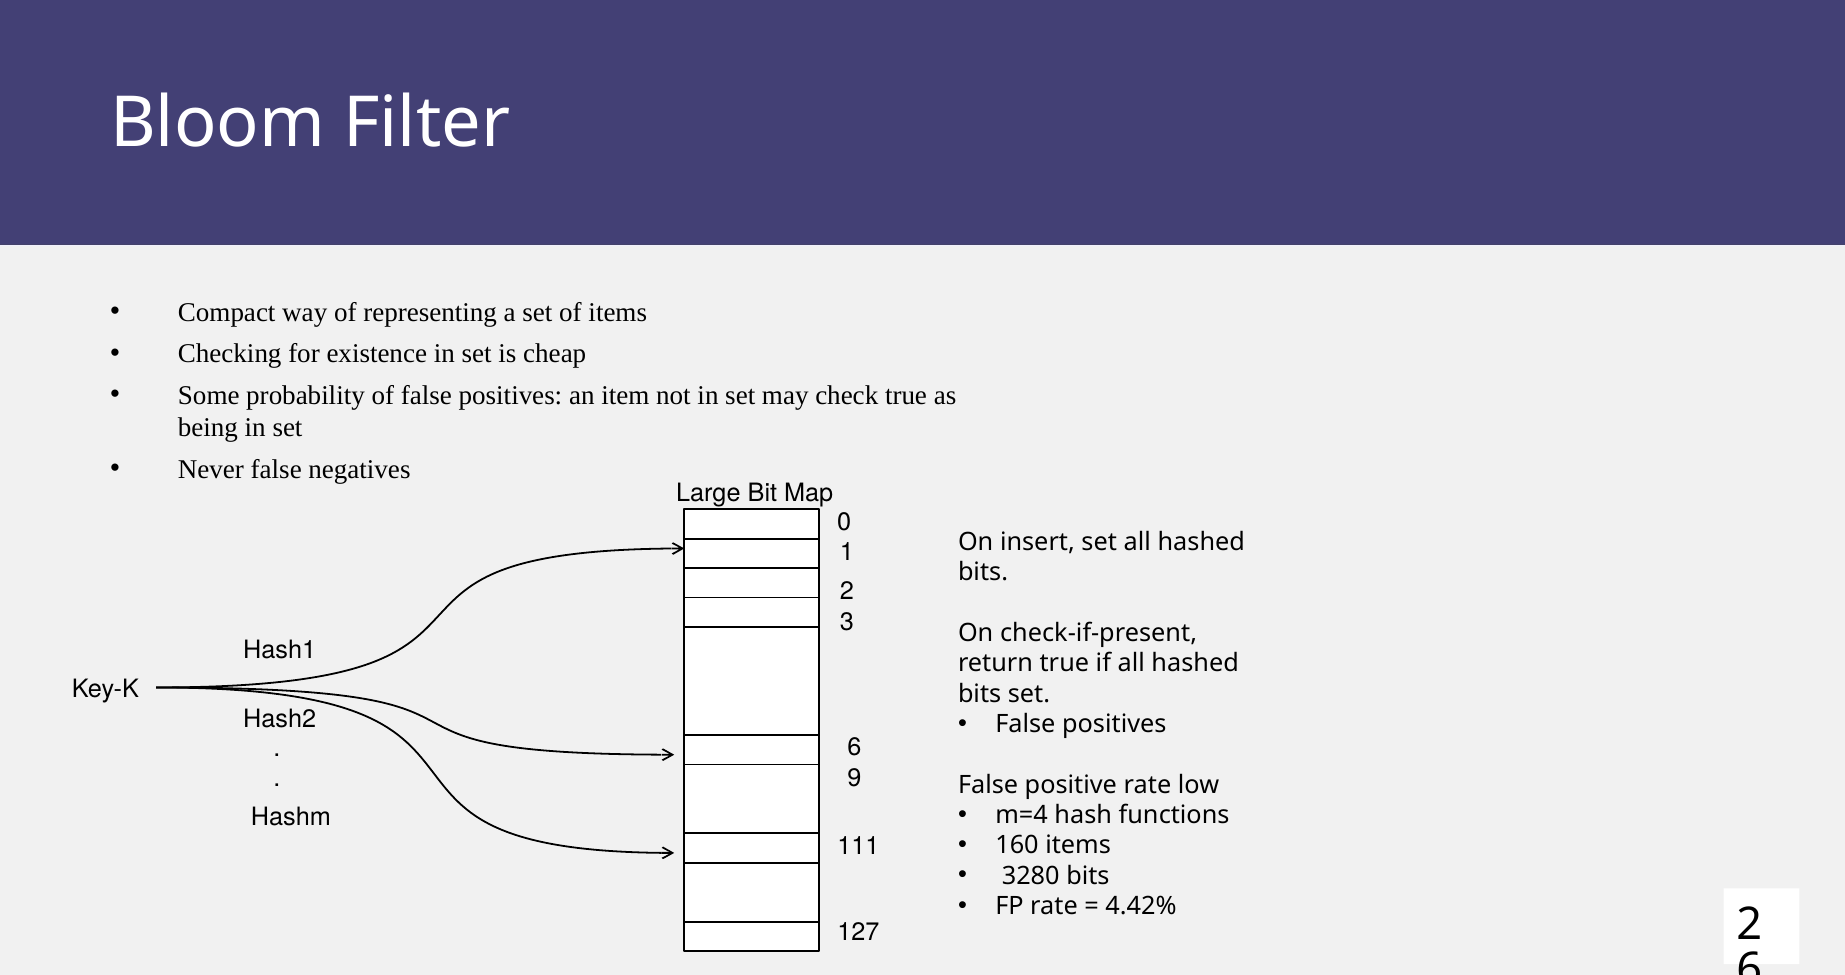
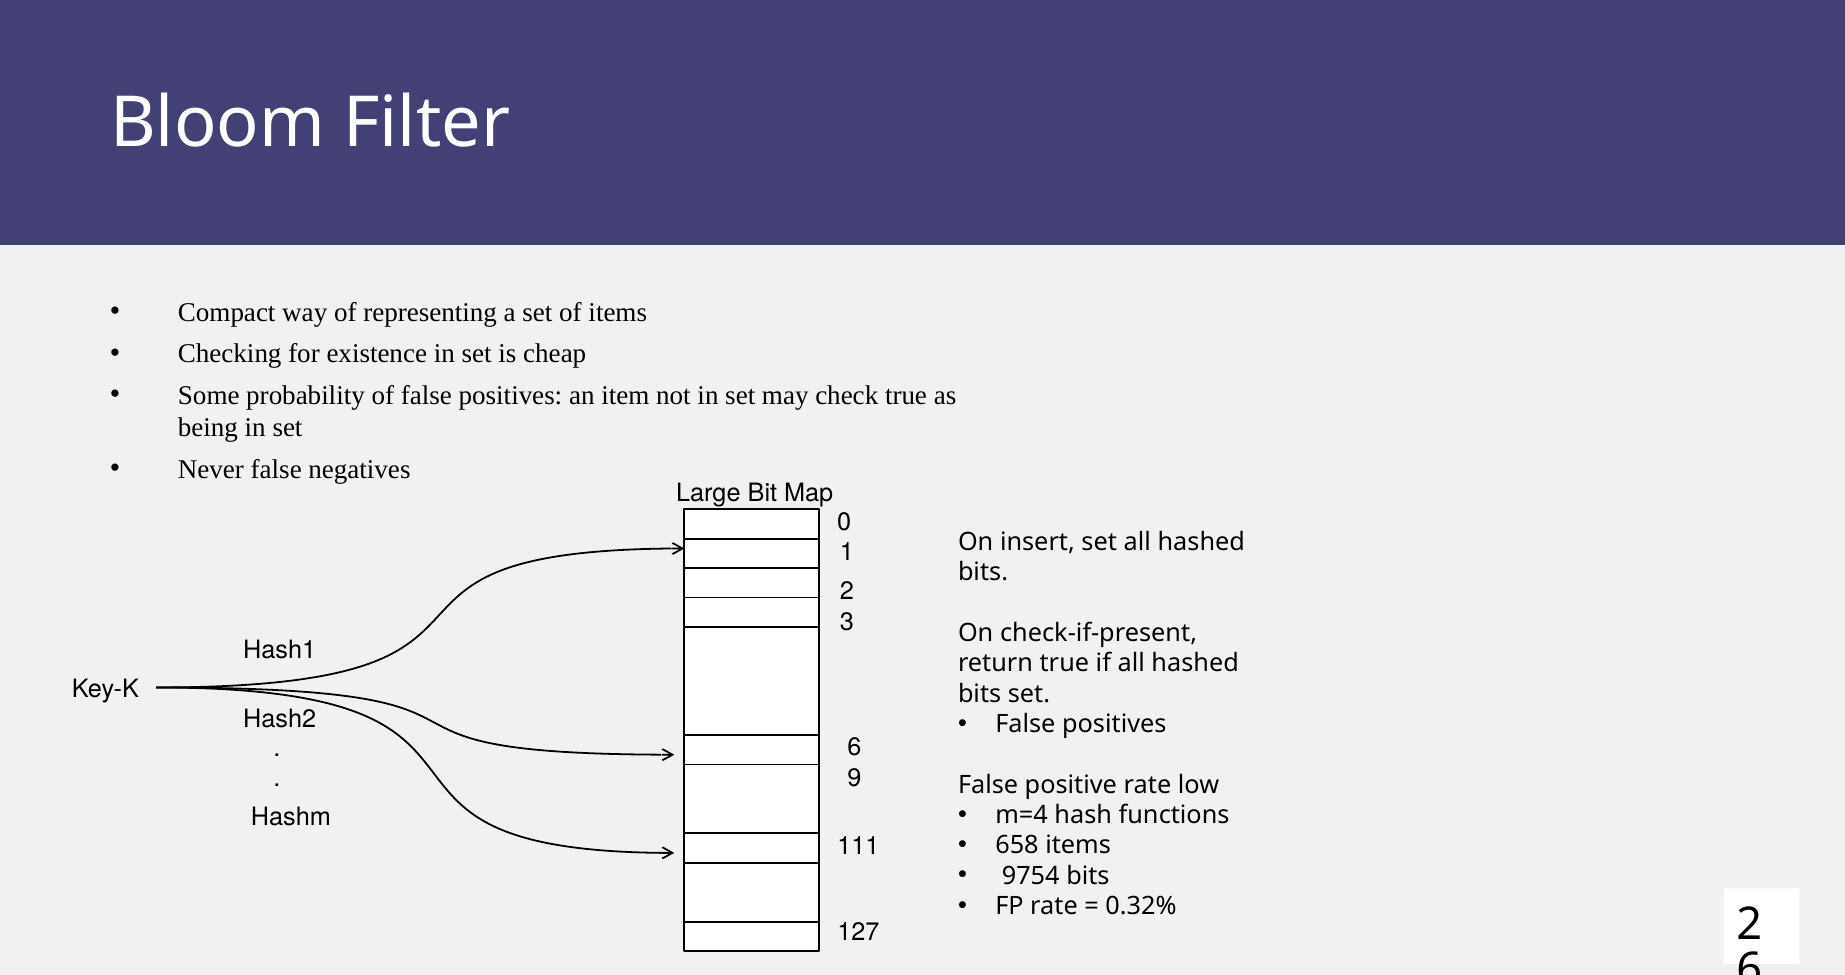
160: 160 -> 658 (1017, 845)
3280: 3280 -> 9754 (1031, 875)
4.42%: 4.42% -> 0.32% (1141, 906)
